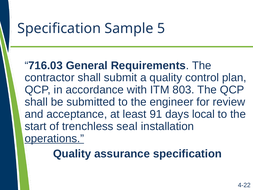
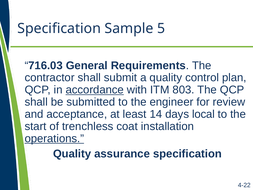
accordance underline: none -> present (95, 90)
91: 91 -> 14 (156, 114)
seal: seal -> coat (127, 126)
